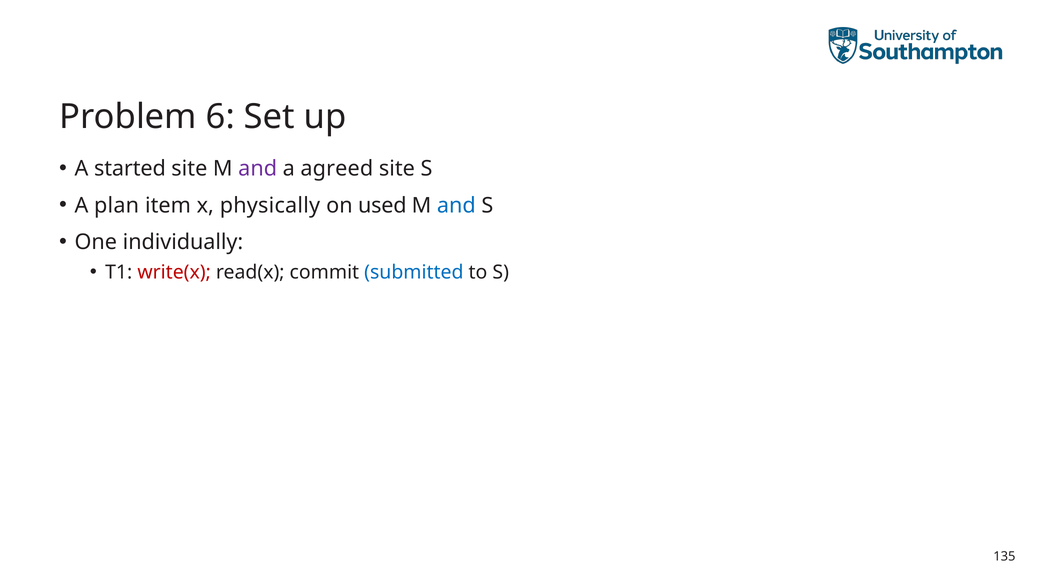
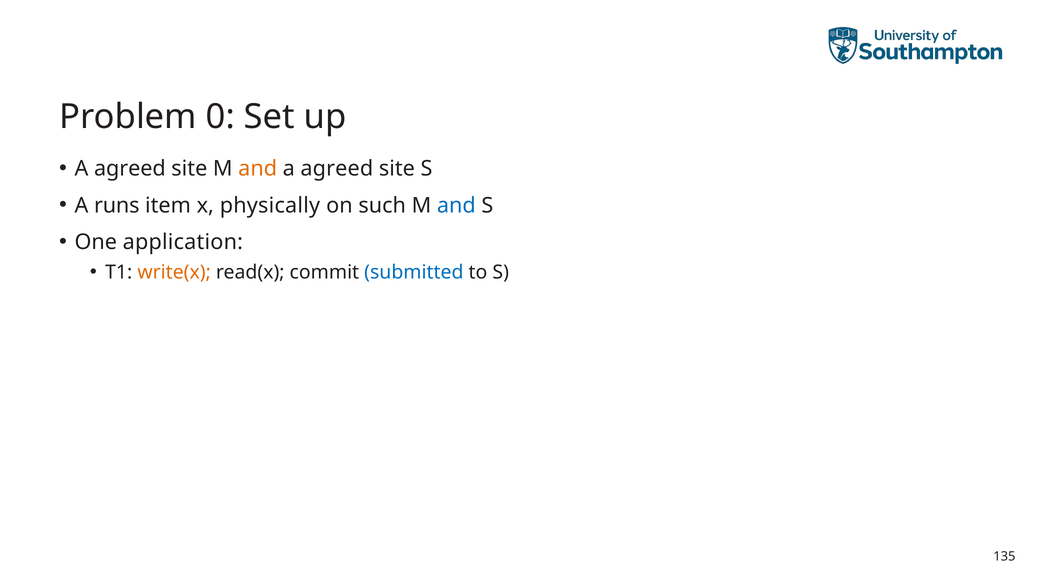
6: 6 -> 0 (220, 117)
started: started -> agreed (130, 169)
and colour: purple -> orange (258, 169)
plan: plan -> runs (117, 205)
used: used -> such (382, 205)
individually: individually -> application (183, 242)
write(x colour: red -> orange (174, 272)
